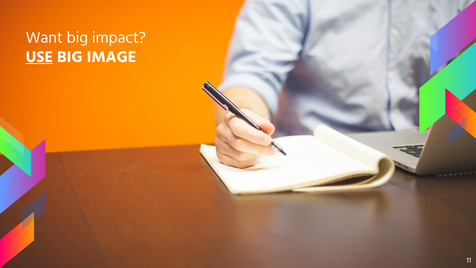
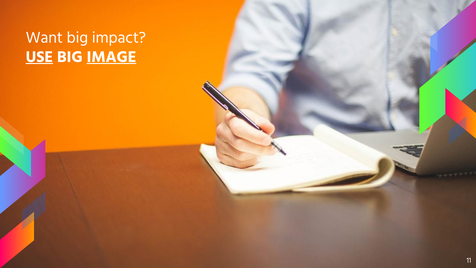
IMAGE underline: none -> present (112, 57)
